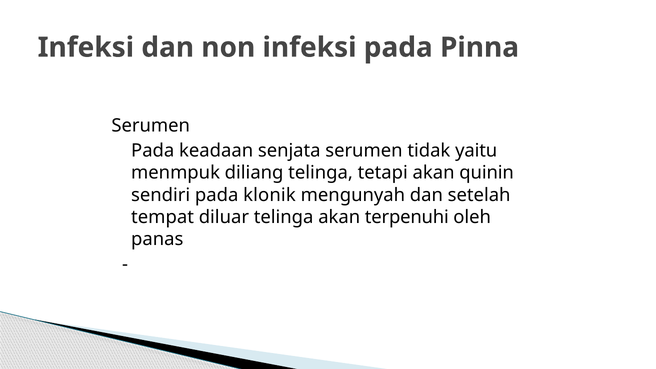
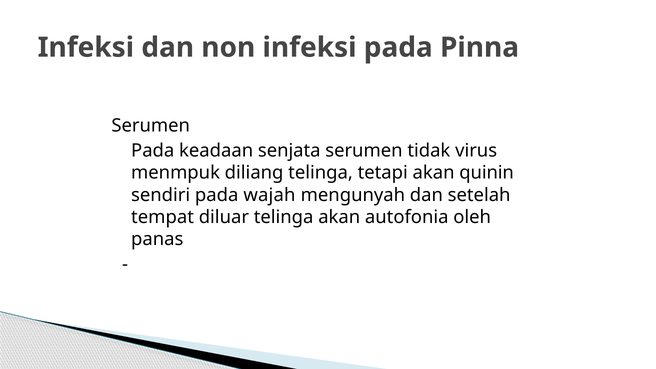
yaitu: yaitu -> virus (476, 151)
klonik: klonik -> wajah (269, 195)
terpenuhi: terpenuhi -> autofonia (407, 217)
